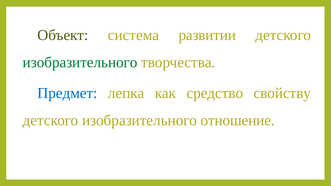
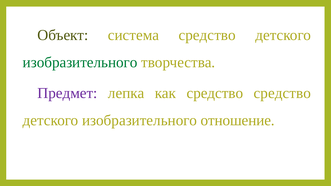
система развитии: развитии -> средство (207, 35)
Предмет colour: blue -> purple (67, 93)
средство свойству: свойству -> средство (282, 93)
